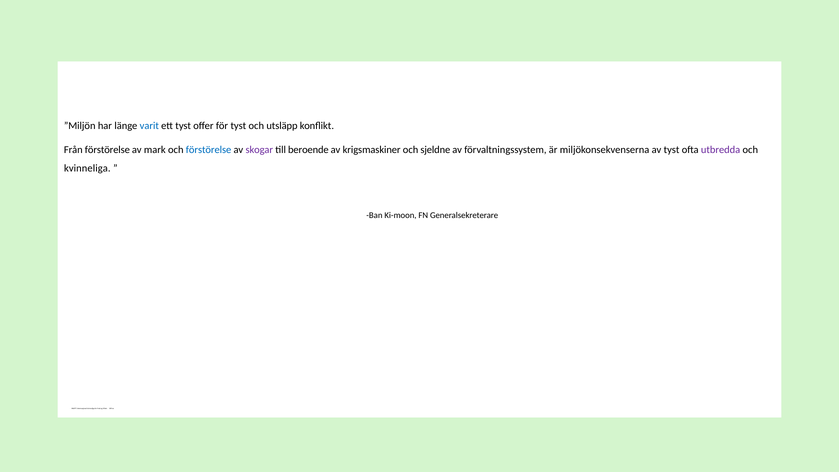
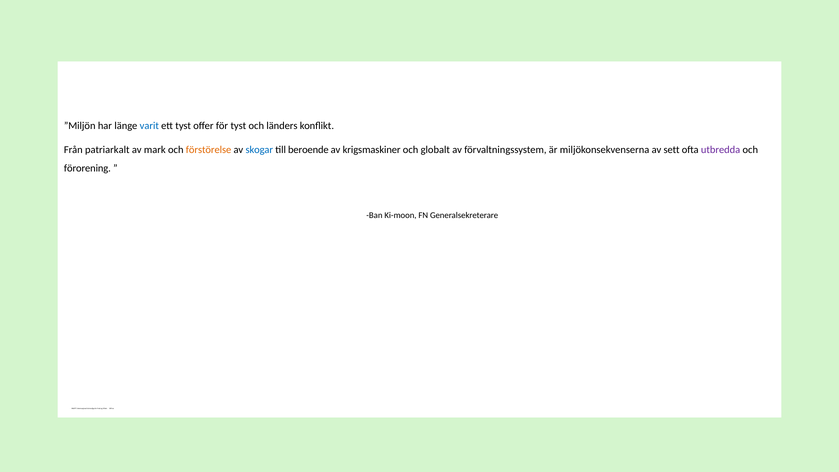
utsläpp: utsläpp -> länders (282, 126)
Från förstörelse: förstörelse -> patriarkalt (107, 150)
förstörelse colour: blue -> orange (209, 150)
skogar colour: purple -> blue (259, 150)
sjeldne: sjeldne -> globalt (435, 150)
av tyst: tyst -> sett (672, 150)
kvinneliga: kvinneliga -> förorening (87, 168)
